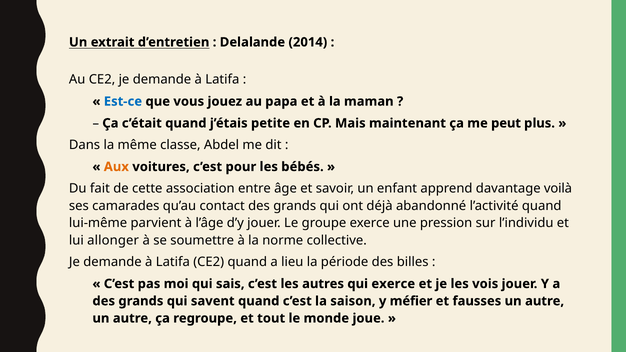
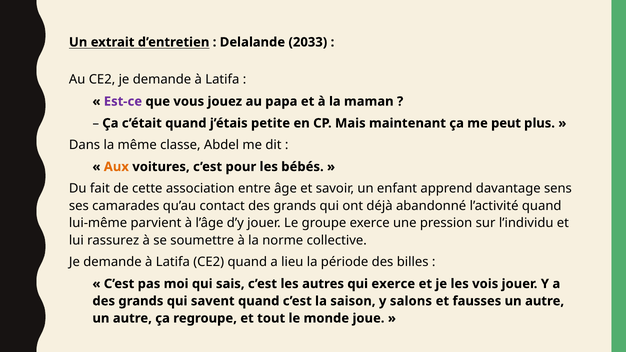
2014: 2014 -> 2033 (308, 42)
Est-ce colour: blue -> purple (123, 101)
voilà: voilà -> sens (558, 189)
allonger: allonger -> rassurez (113, 240)
méfier: méfier -> salons (411, 301)
